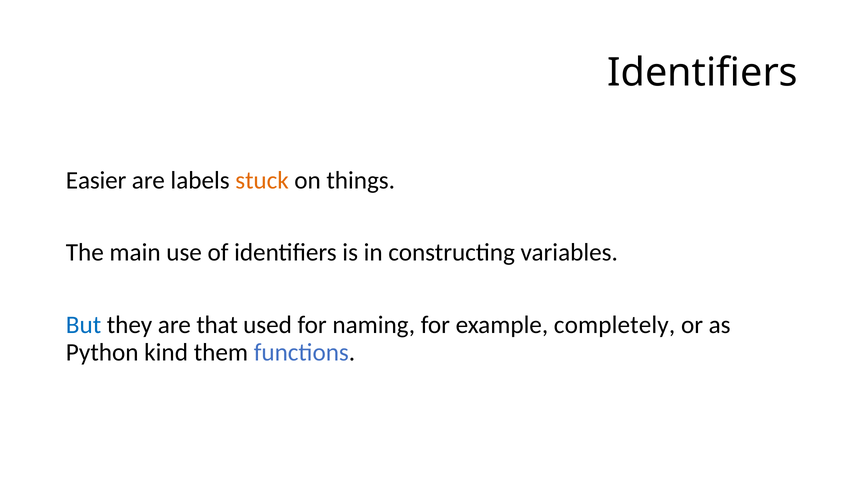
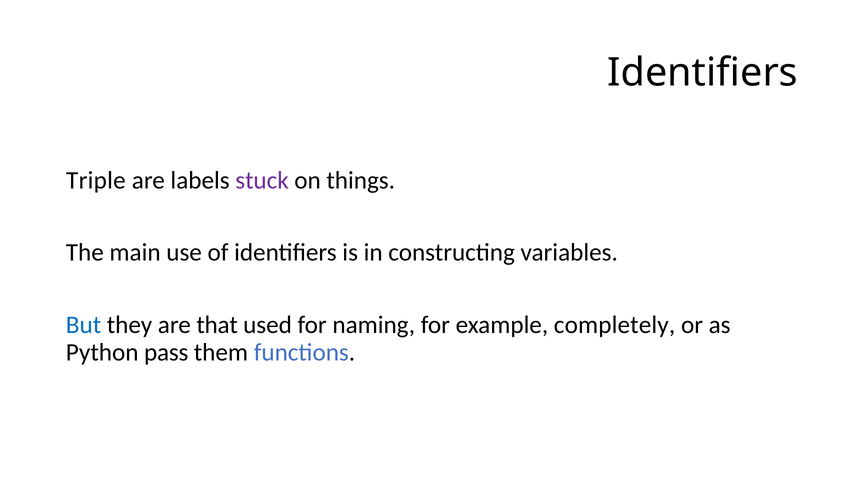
Easier: Easier -> Triple (96, 180)
stuck colour: orange -> purple (262, 180)
kind: kind -> pass (166, 352)
